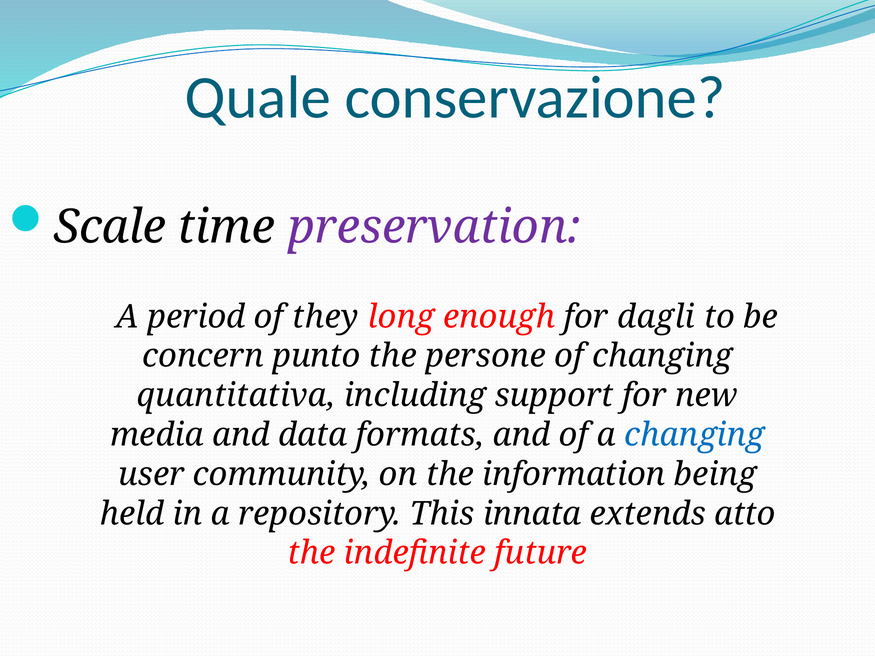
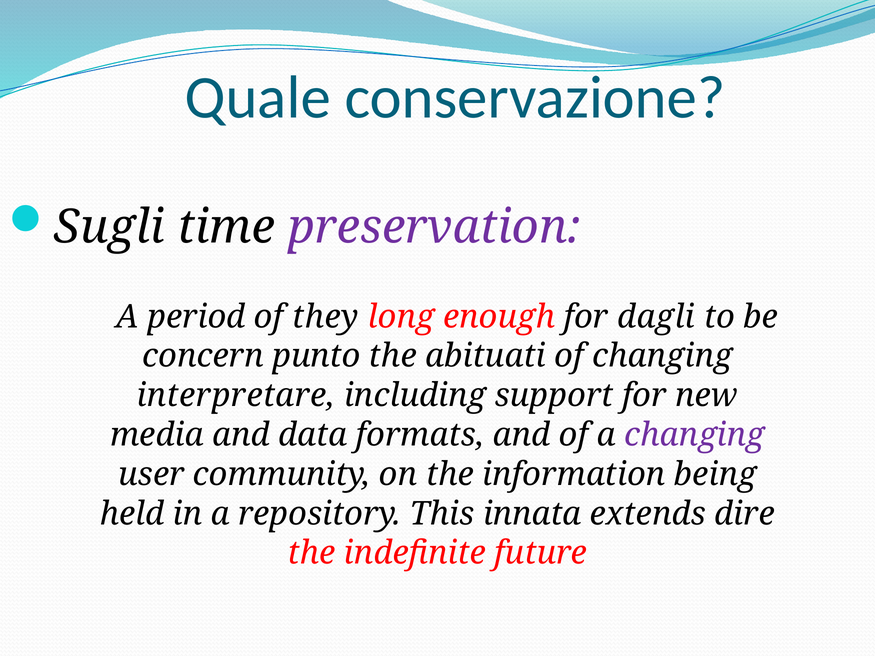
Scale: Scale -> Sugli (109, 227)
persone: persone -> abituati (486, 356)
quantitativa: quantitativa -> interpretare (236, 396)
changing colour: blue -> purple (694, 435)
atto: atto -> dire (745, 514)
